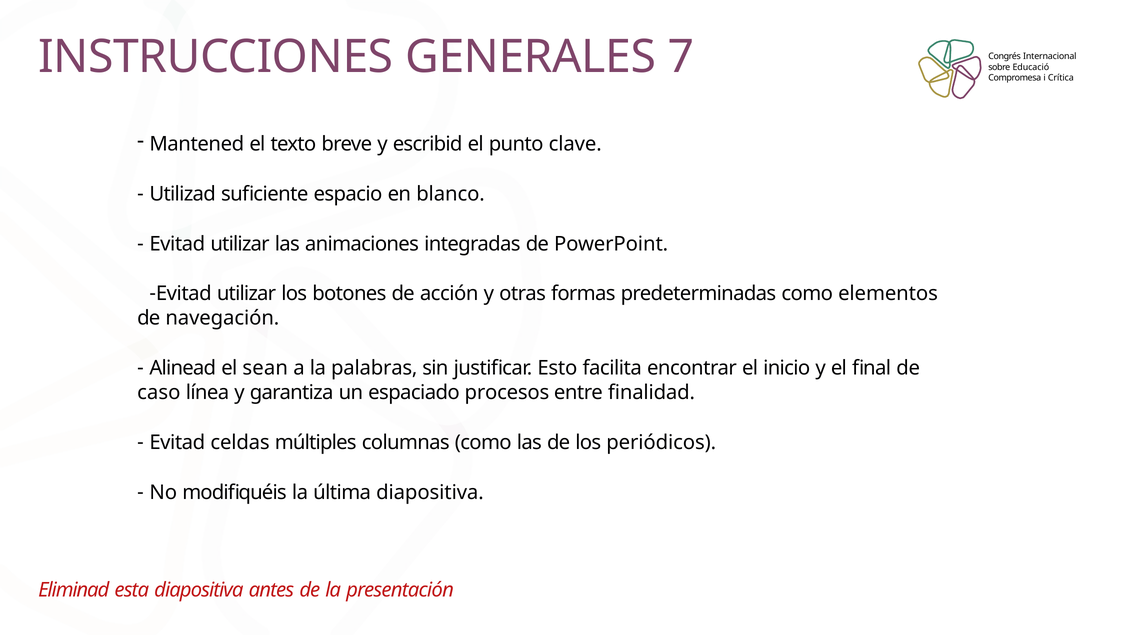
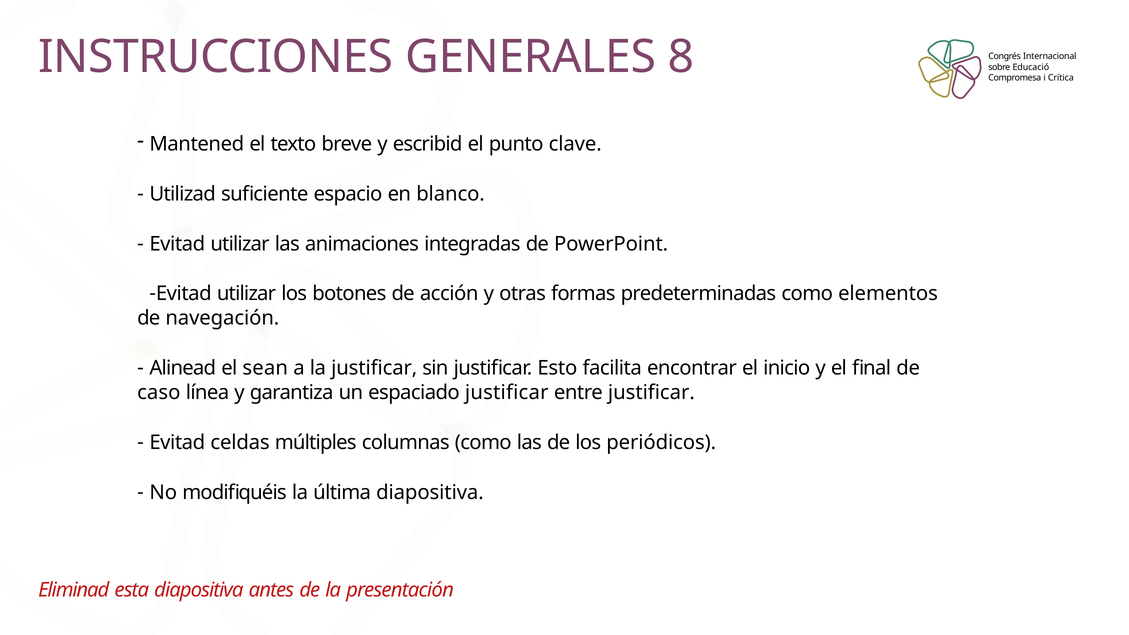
7: 7 -> 8 (681, 57)
la palabras: palabras -> justificar (374, 368)
espaciado procesos: procesos -> justificar (507, 393)
entre finalidad: finalidad -> justificar (651, 393)
